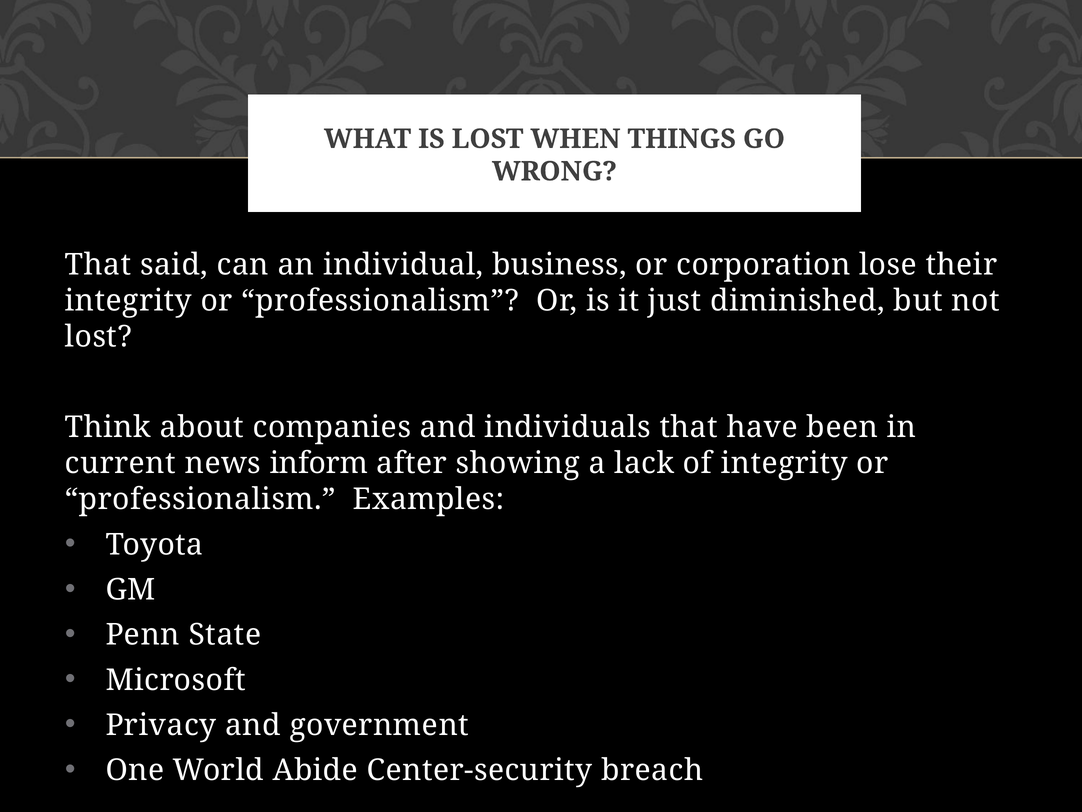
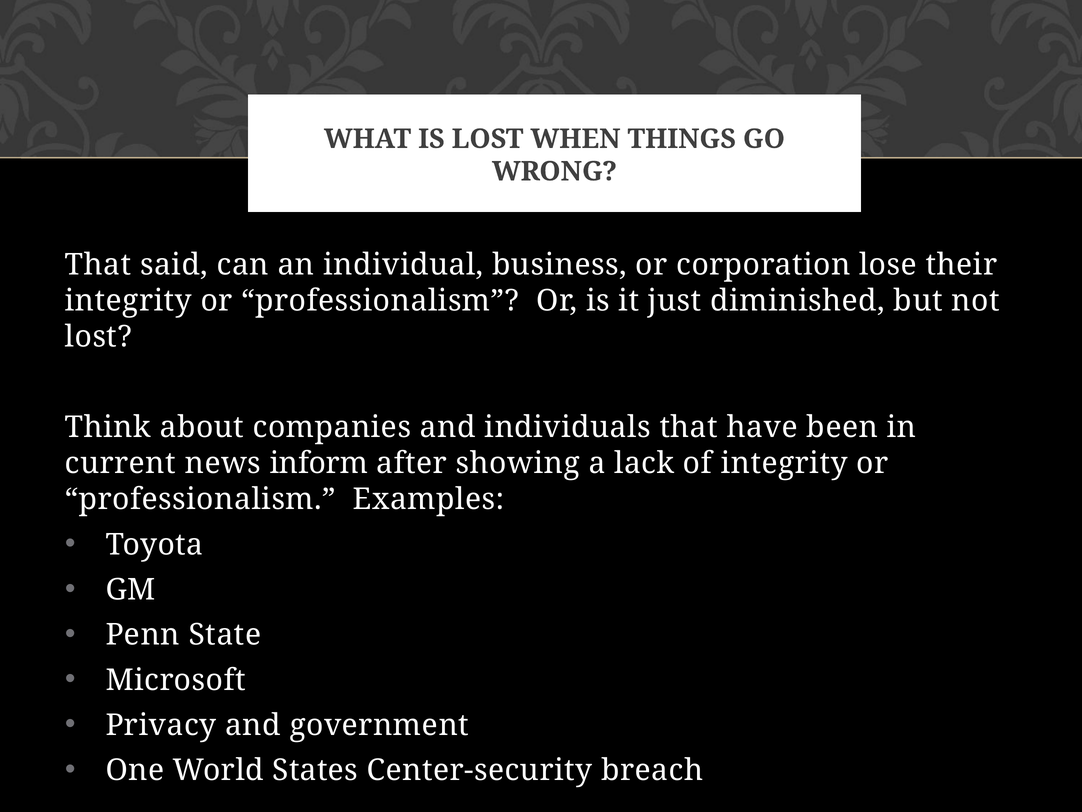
Abide: Abide -> States (315, 770)
